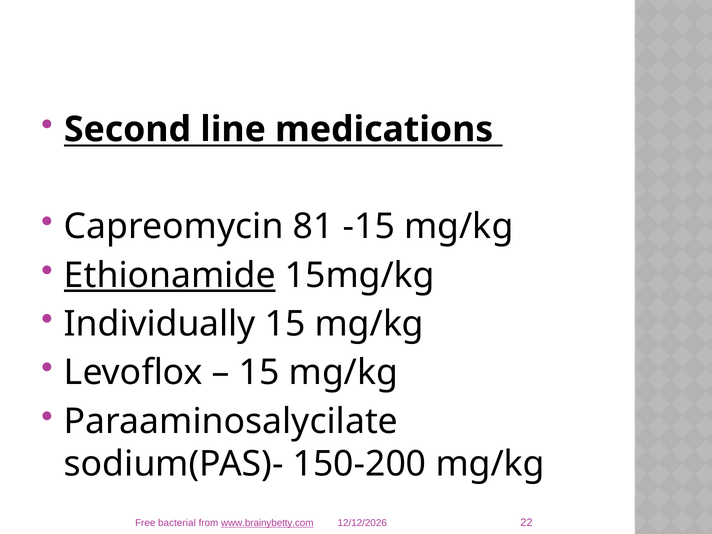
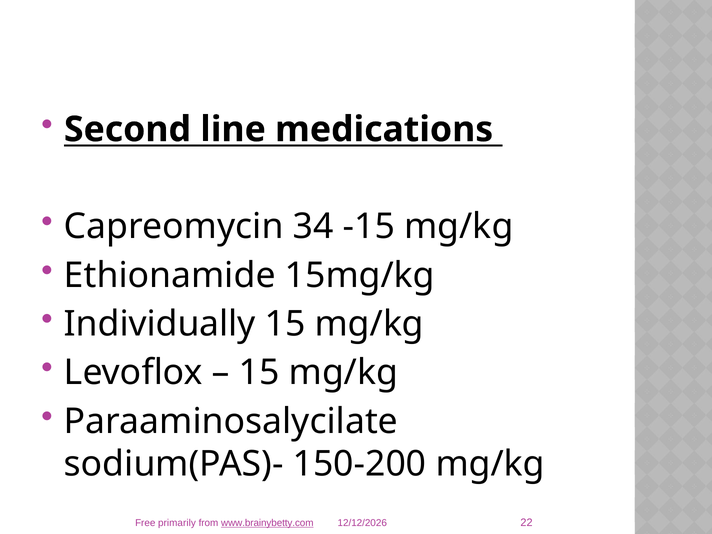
81: 81 -> 34 (313, 227)
Ethionamide underline: present -> none (170, 275)
bacterial: bacterial -> primarily (177, 523)
